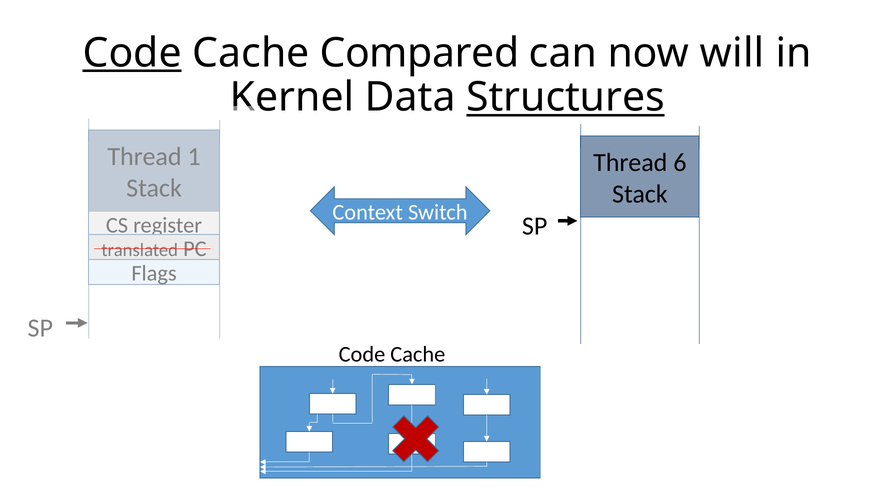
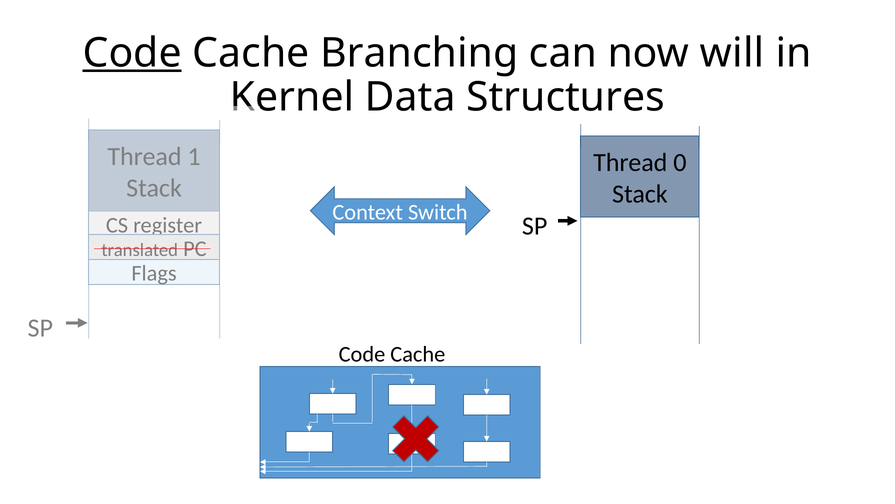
Compared: Compared -> Branching (419, 53)
Structures underline: present -> none (566, 97)
6: 6 -> 0 (680, 162)
